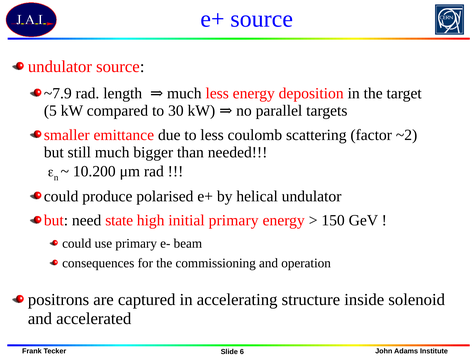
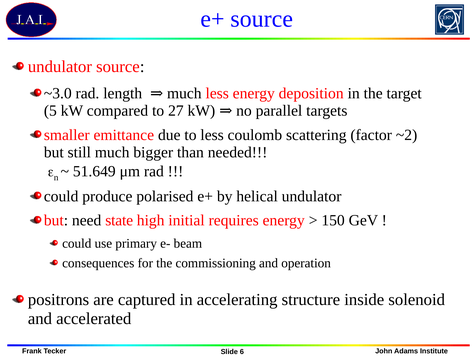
~7.9: ~7.9 -> ~3.0 (58, 93)
30: 30 -> 27 (176, 111)
10.200: 10.200 -> 51.649 (94, 171)
initial primary: primary -> requires (234, 220)
